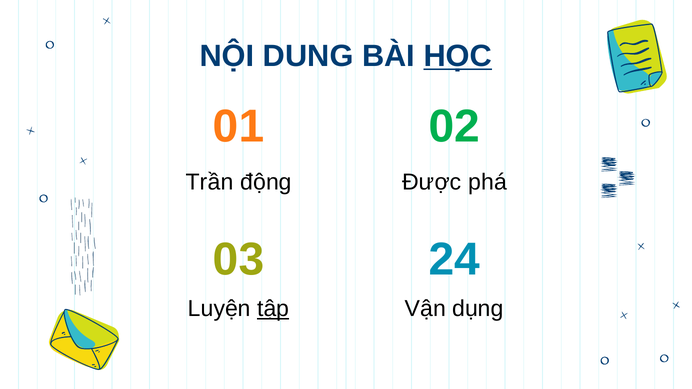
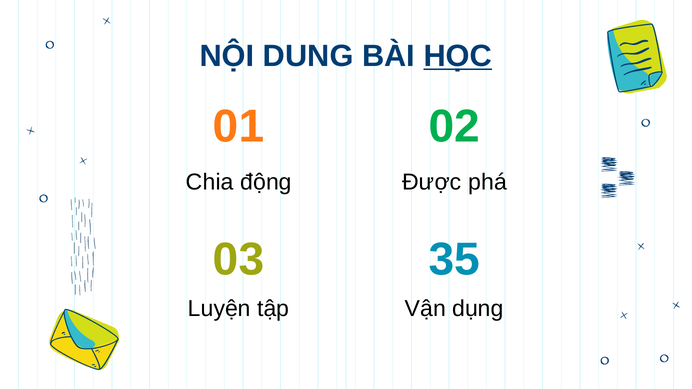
Trần: Trần -> Chia (210, 182)
24: 24 -> 35 (454, 260)
tập underline: present -> none (273, 309)
